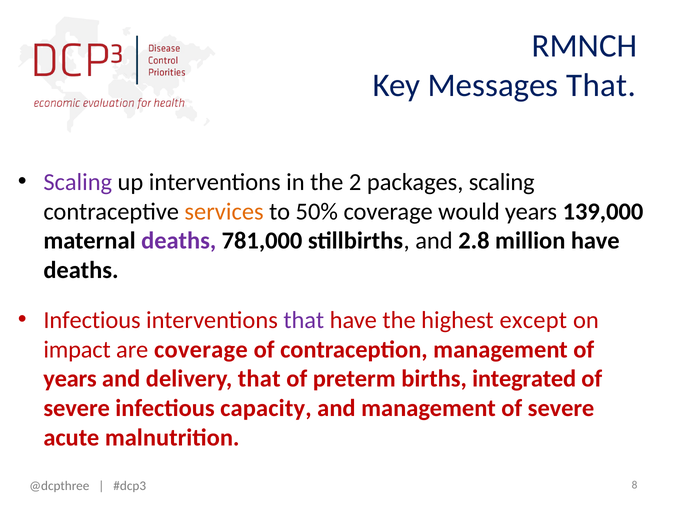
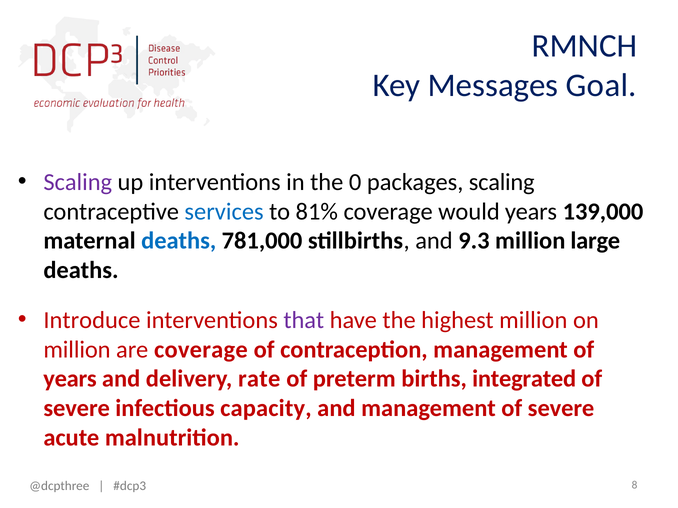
Messages That: That -> Goal (601, 85)
2: 2 -> 0 (355, 182)
services colour: orange -> blue (224, 212)
50%: 50% -> 81% (317, 212)
deaths colour: purple -> blue (179, 241)
2.8: 2.8 -> 9.3 (474, 241)
million have: have -> large (595, 241)
Infectious: Infectious -> Introduce (92, 320)
highest except: except -> million (533, 320)
impact: impact -> million (77, 350)
delivery that: that -> rate (259, 379)
